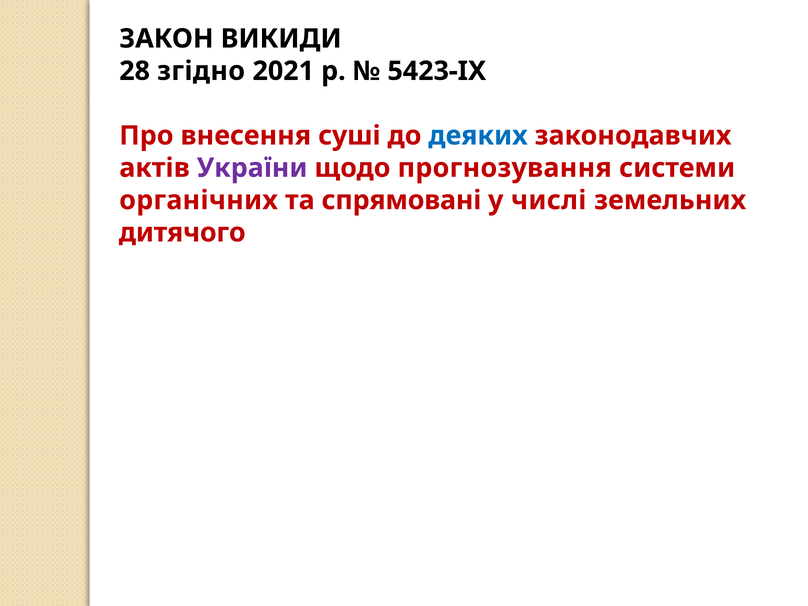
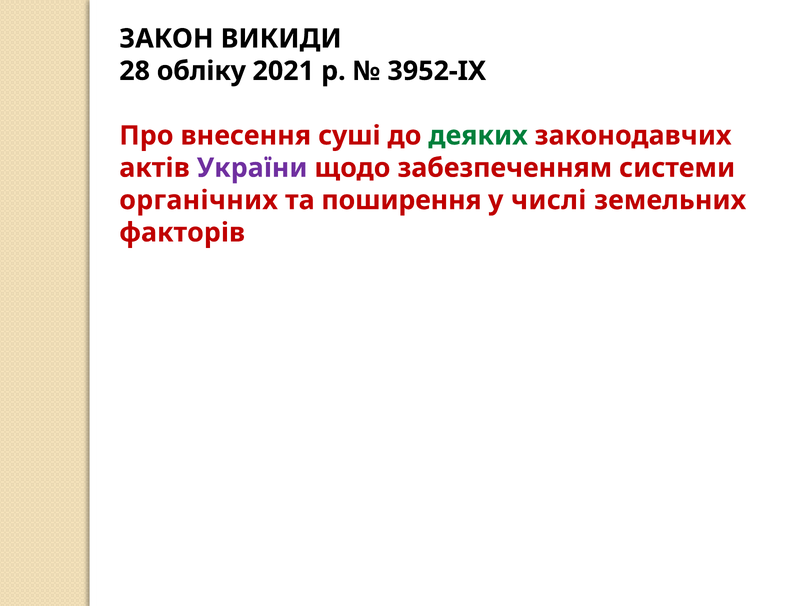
згідно: згідно -> обліку (201, 71)
5423-IX: 5423-IX -> 3952-IX (437, 71)
деяких colour: blue -> green (478, 136)
прогнозування: прогнозування -> забезпеченням (505, 168)
спрямовані: спрямовані -> поширення (401, 200)
дитячого: дитячого -> факторів (182, 233)
